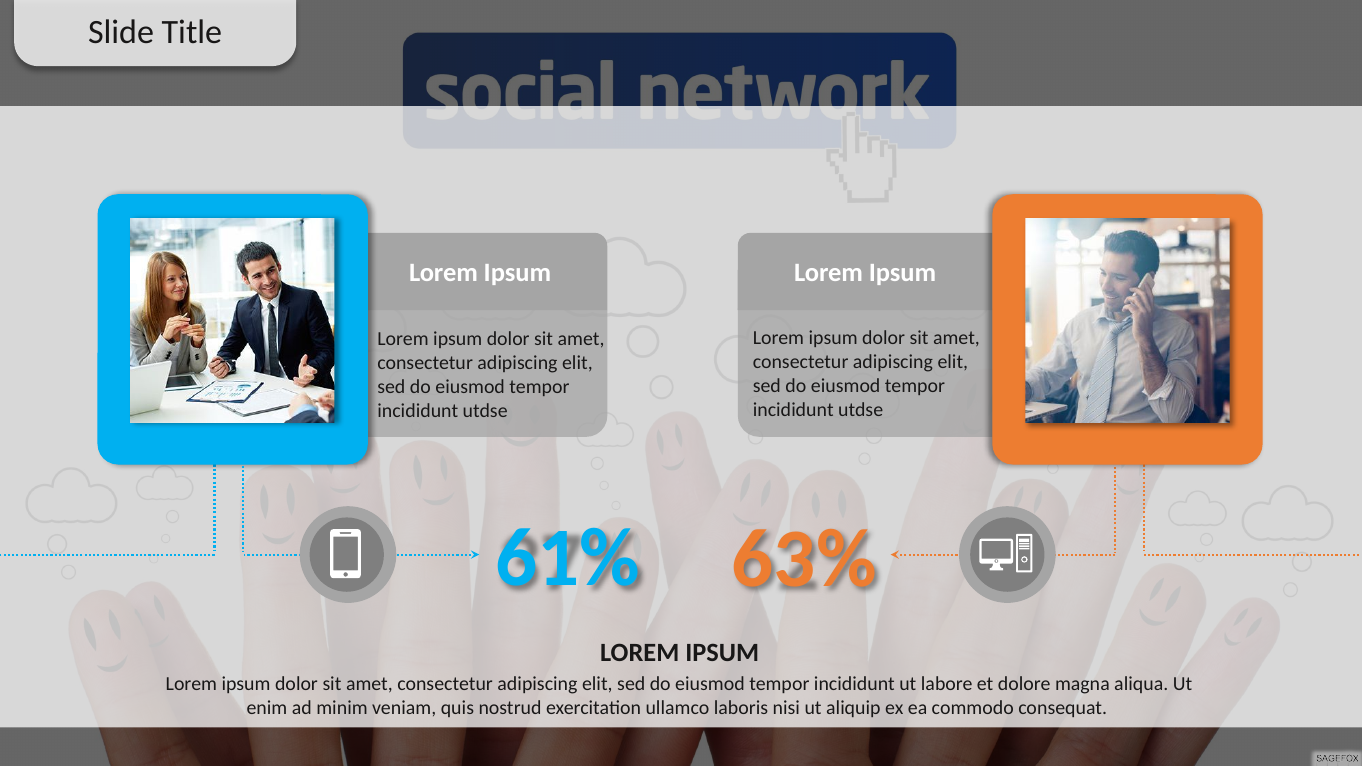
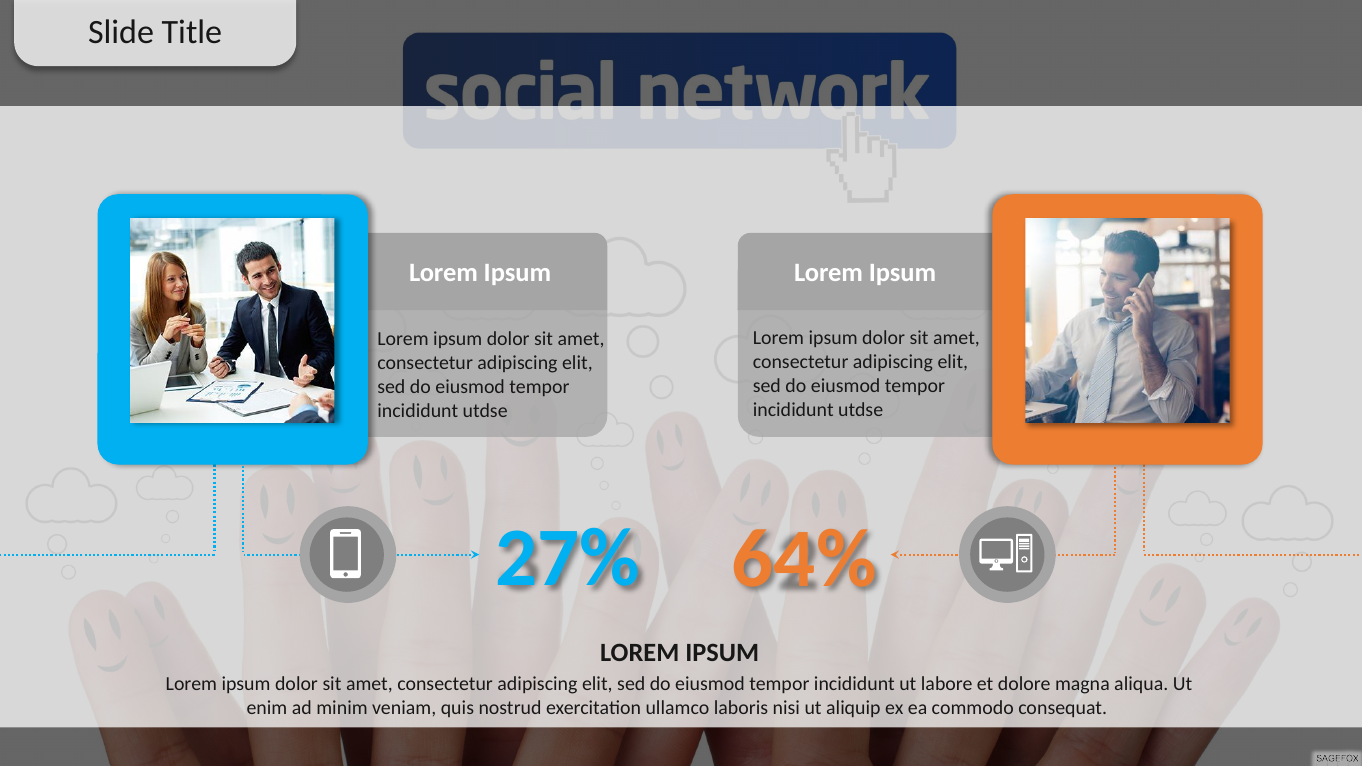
61%: 61% -> 27% (568, 559)
63%: 63% -> 64% (804, 559)
